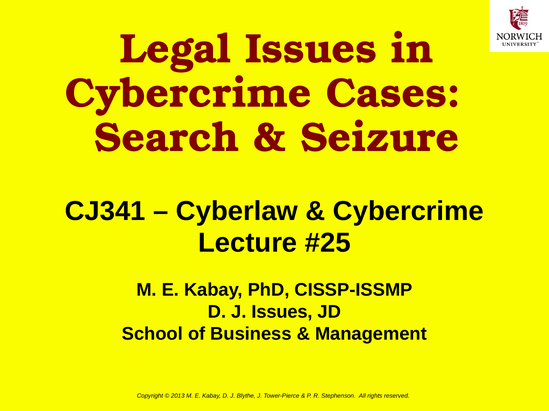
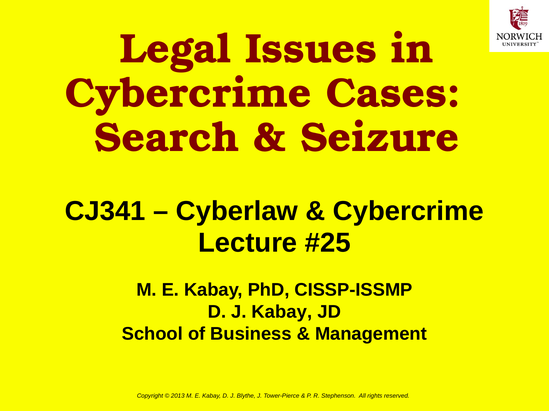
J Issues: Issues -> Kabay (282, 312)
